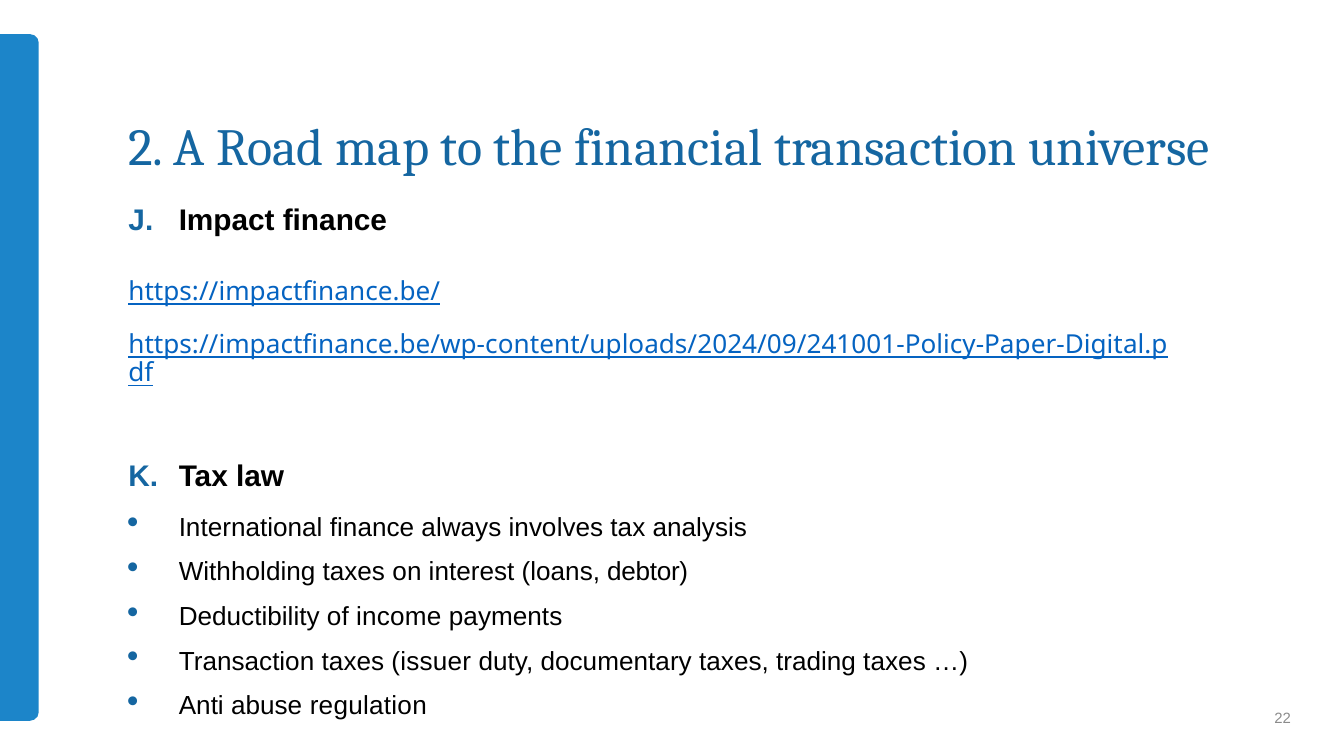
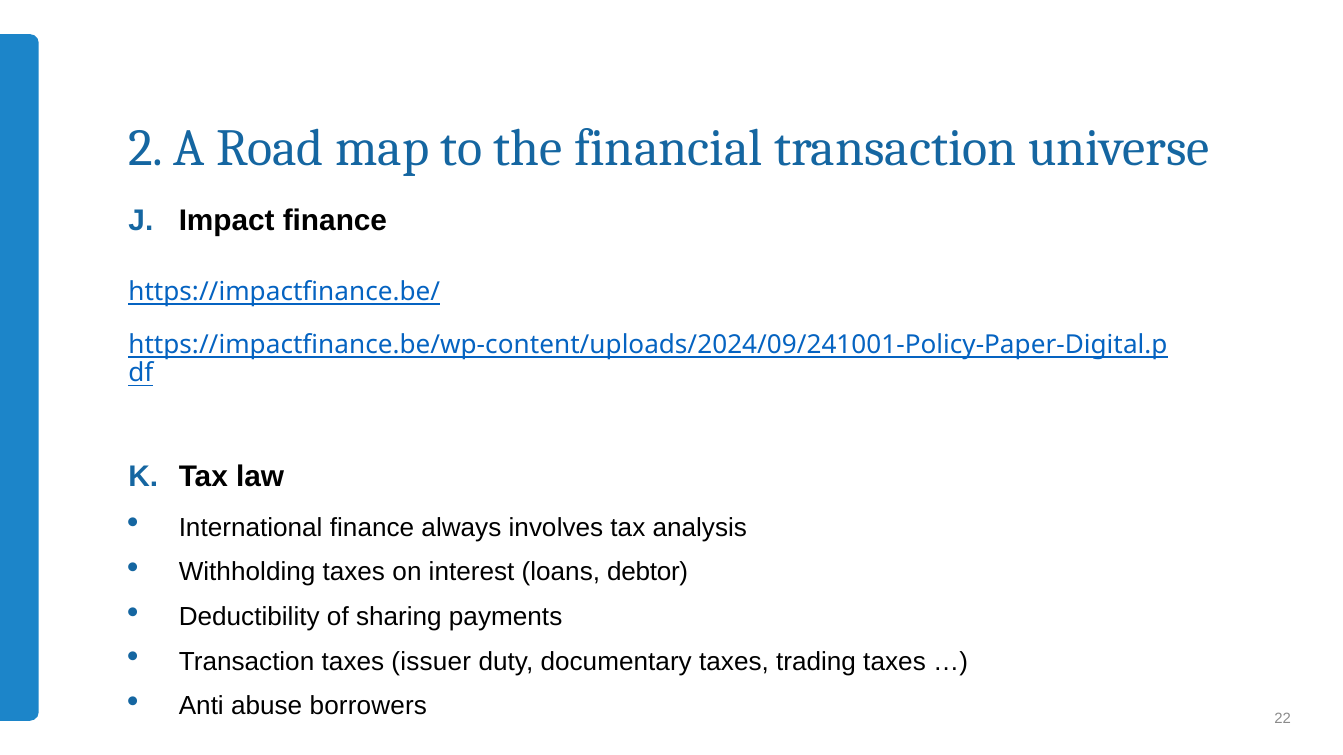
income: income -> sharing (399, 617)
regulation: regulation -> borrowers (368, 707)
